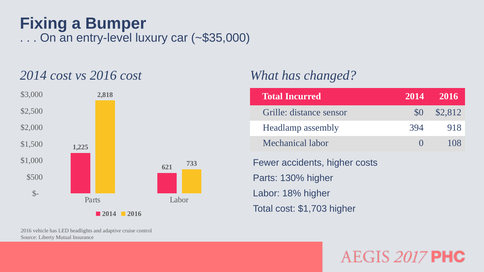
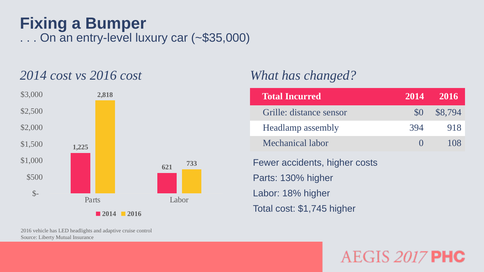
$2,812: $2,812 -> $8,794 (448, 112)
$1,703: $1,703 -> $1,745 (312, 209)
